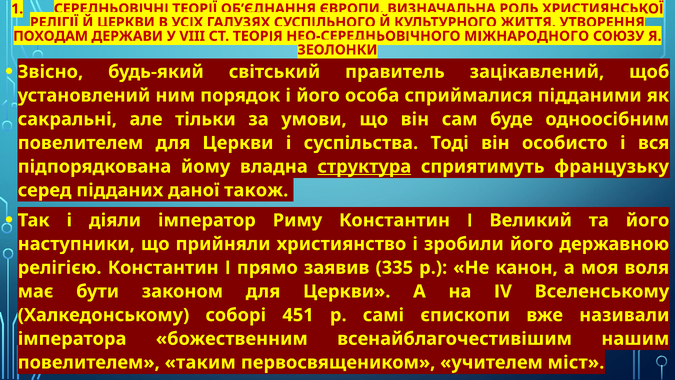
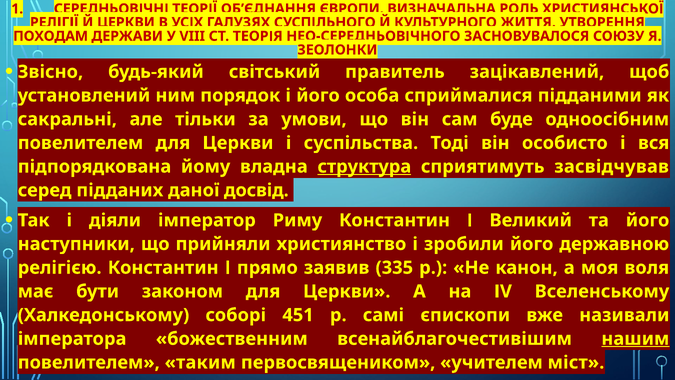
МІЖНАРОДНОГО: МІЖНАРОДНОГО -> ЗАСНОВУВАЛОСЯ (527, 36)
французьку: французьку -> засвідчував (612, 166)
також: також -> досвід (256, 190)
нашим underline: none -> present (635, 339)
